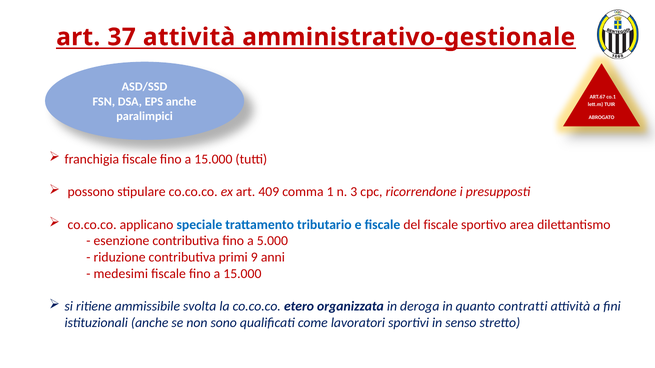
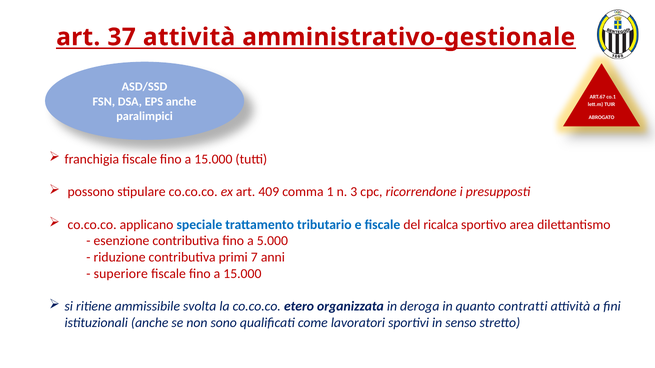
del fiscale: fiscale -> ricalca (441, 225)
9: 9 -> 7 (254, 258)
medesimi: medesimi -> superiore (121, 274)
